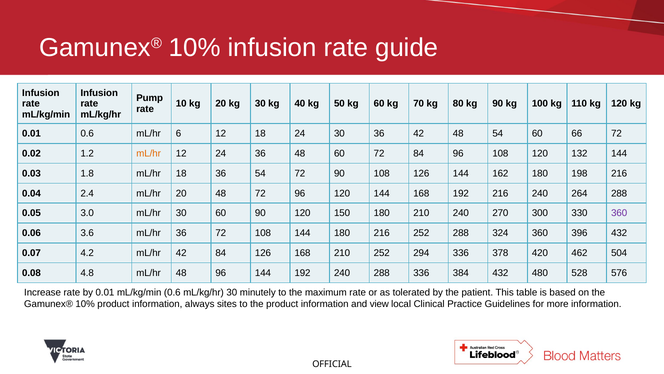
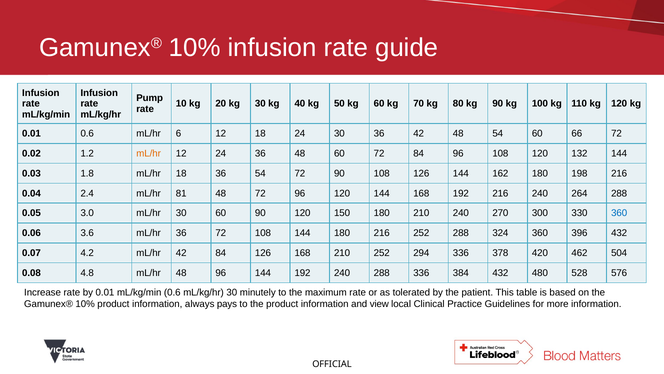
mL/hr 20: 20 -> 81 (181, 193)
360 colour: purple -> blue (619, 213)
sites: sites -> pays (227, 304)
